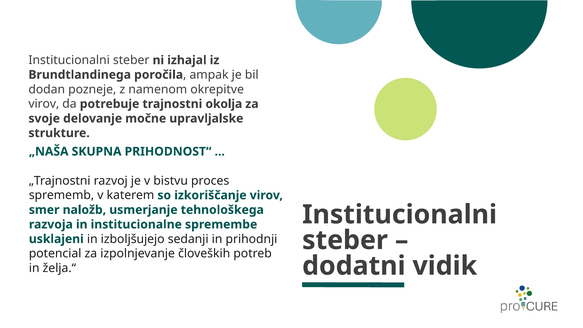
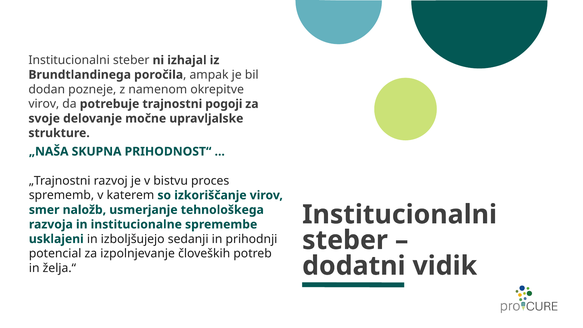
okolja: okolja -> pogoji (224, 104)
